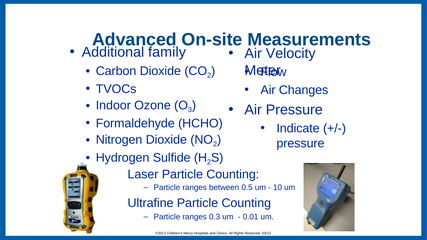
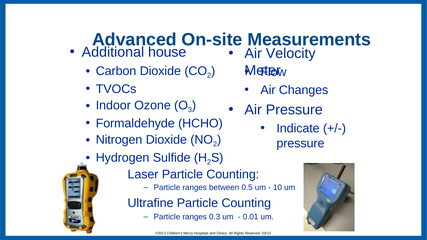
family: family -> house (167, 52)
